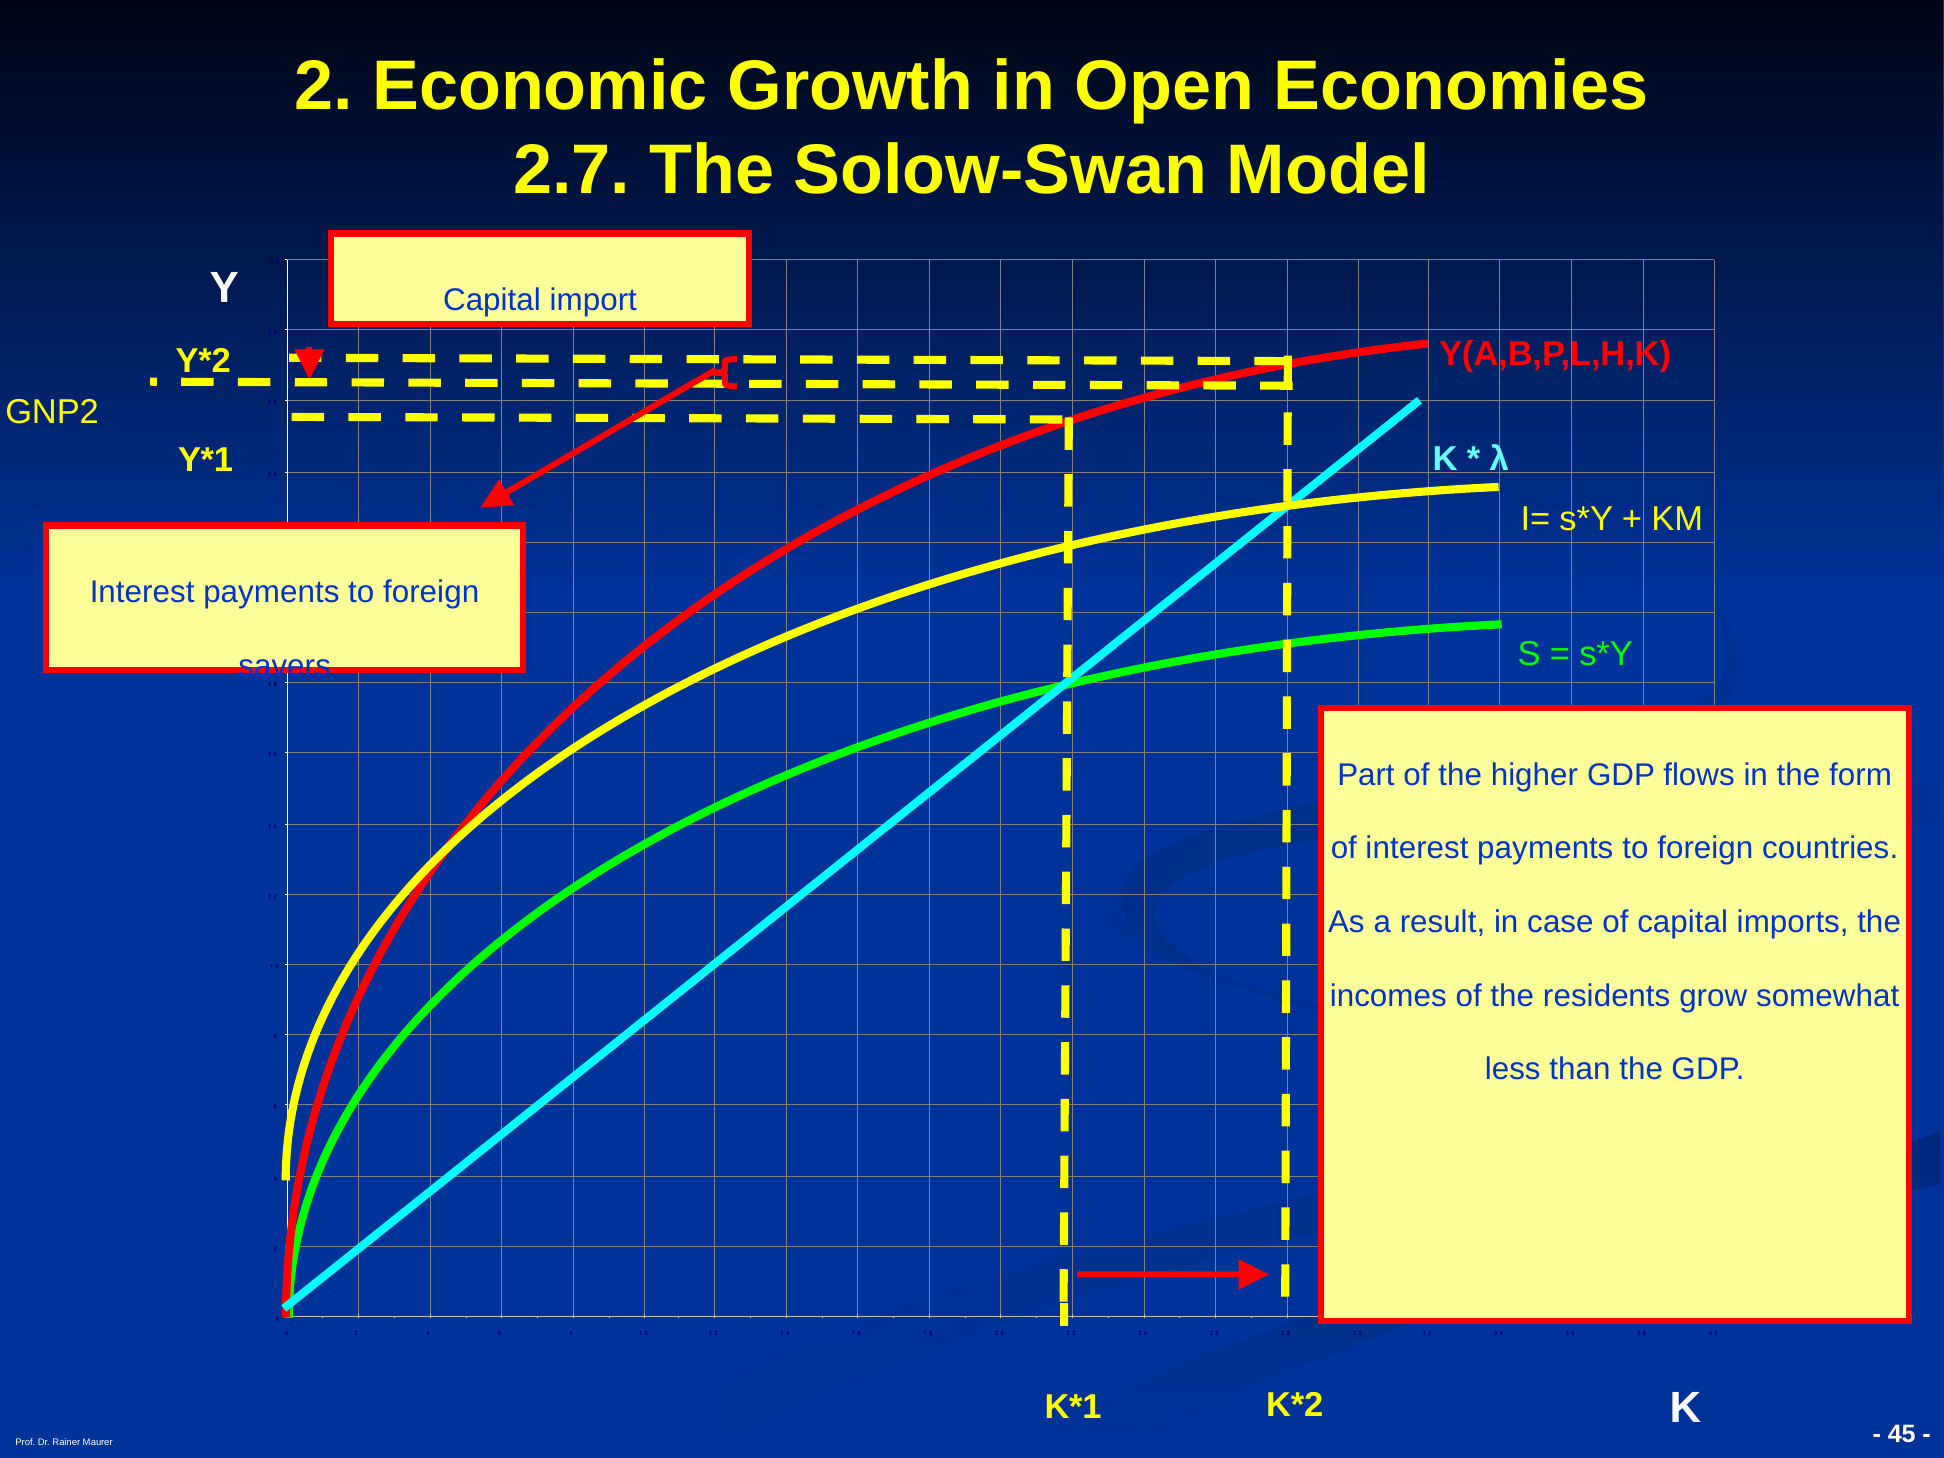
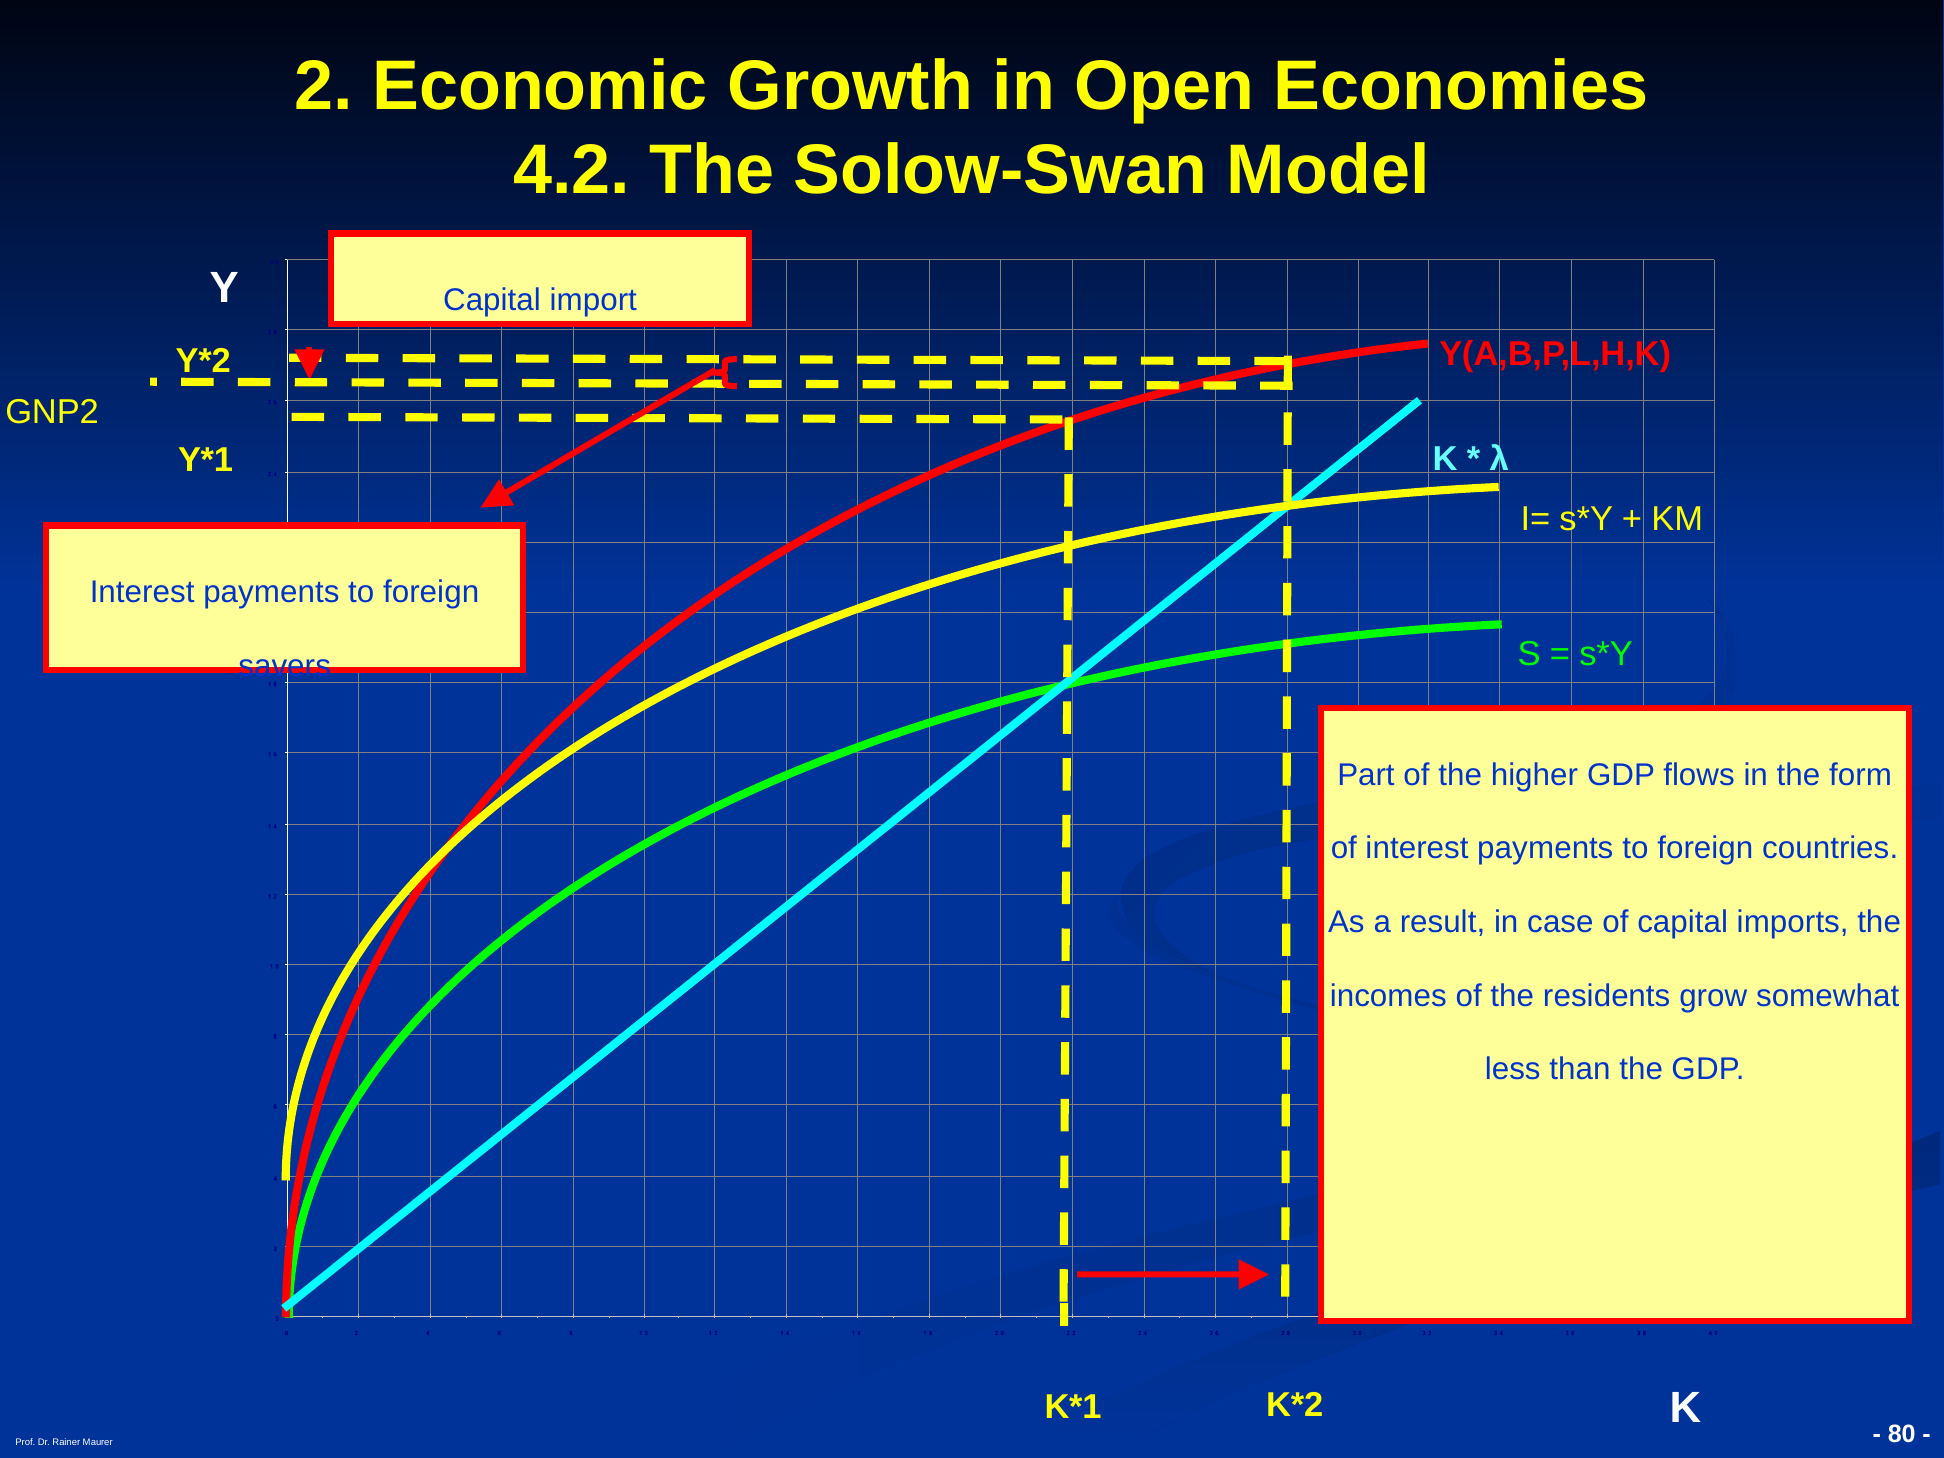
2.7: 2.7 -> 4.2 (571, 171)
45: 45 -> 80 (1902, 1434)
